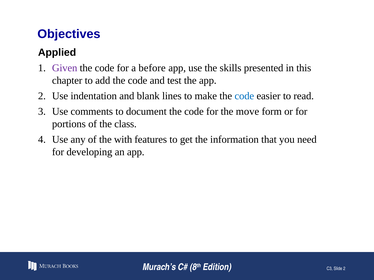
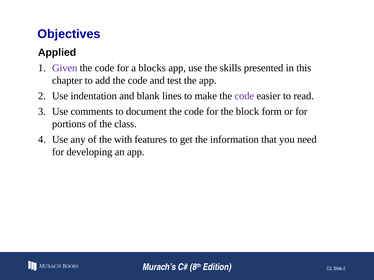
before: before -> blocks (152, 68)
code colour: blue -> purple (244, 96)
move: move -> block (247, 112)
